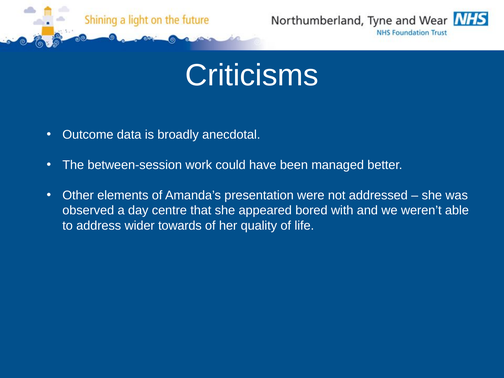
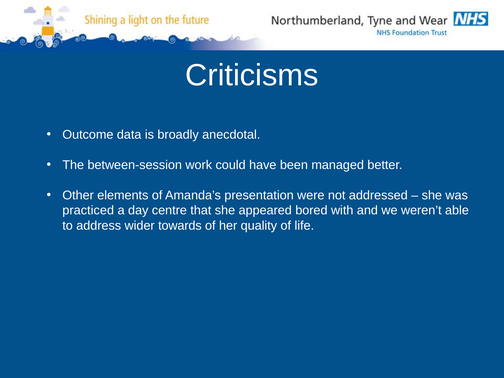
observed: observed -> practiced (88, 210)
